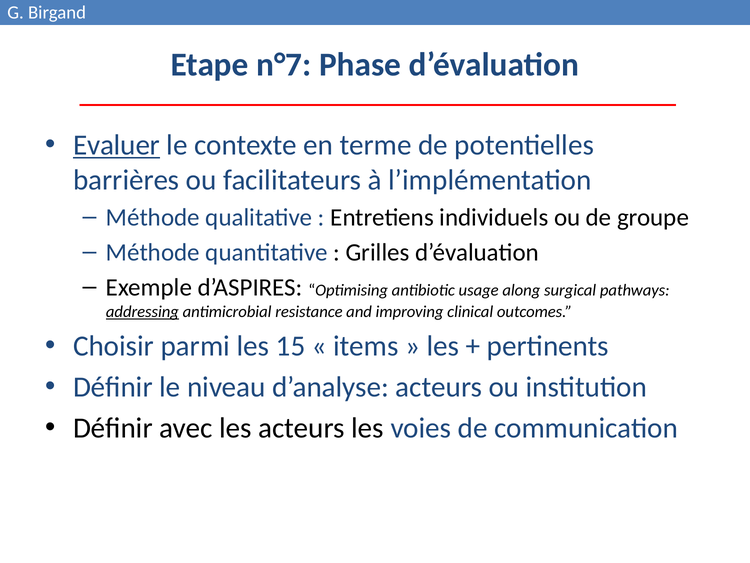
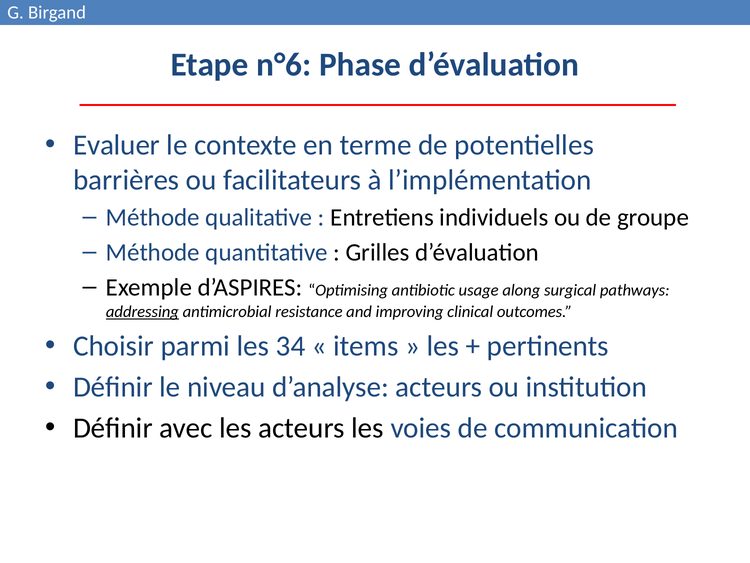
n°7: n°7 -> n°6 (284, 65)
Evaluer underline: present -> none (117, 145)
15: 15 -> 34 (291, 346)
